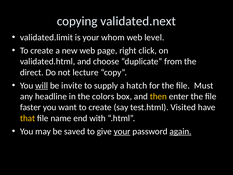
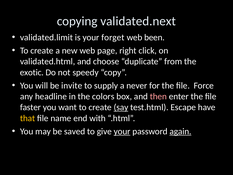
whom: whom -> forget (113, 37)
level: level -> been (154, 37)
direct: direct -> exotic (32, 72)
lecture: lecture -> speedy (86, 72)
will underline: present -> none (42, 85)
hatch: hatch -> never (137, 85)
Must: Must -> Force (204, 85)
then colour: yellow -> pink (158, 96)
say underline: none -> present (121, 107)
Visited: Visited -> Escape (183, 107)
